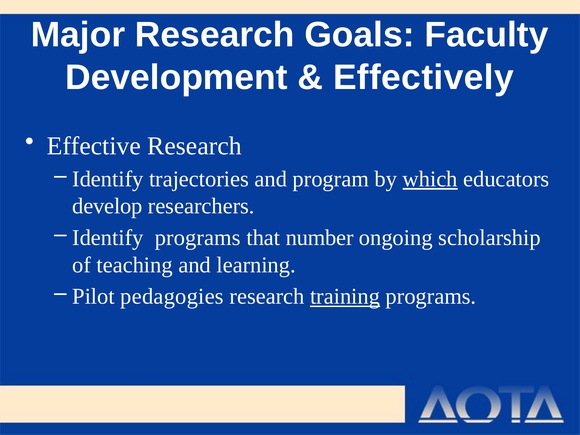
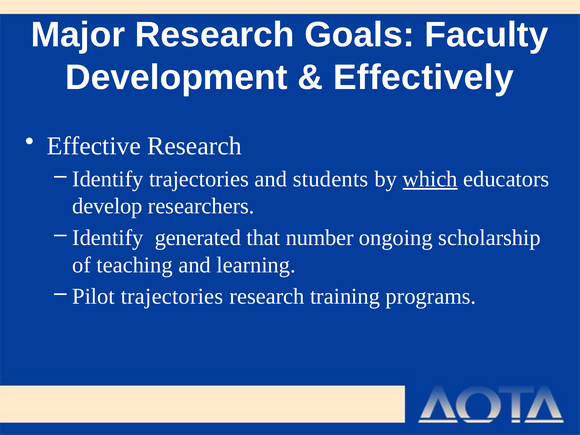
program: program -> students (331, 179)
Identify programs: programs -> generated (198, 238)
Pilot pedagogies: pedagogies -> trajectories (172, 297)
training underline: present -> none (345, 297)
